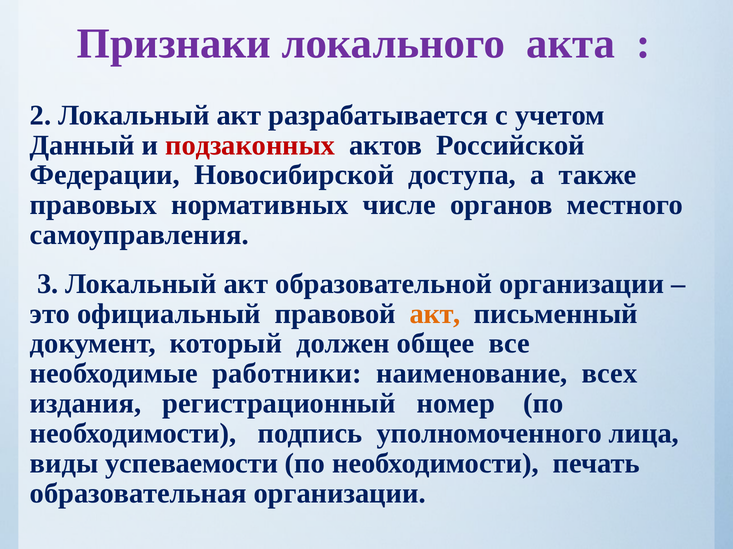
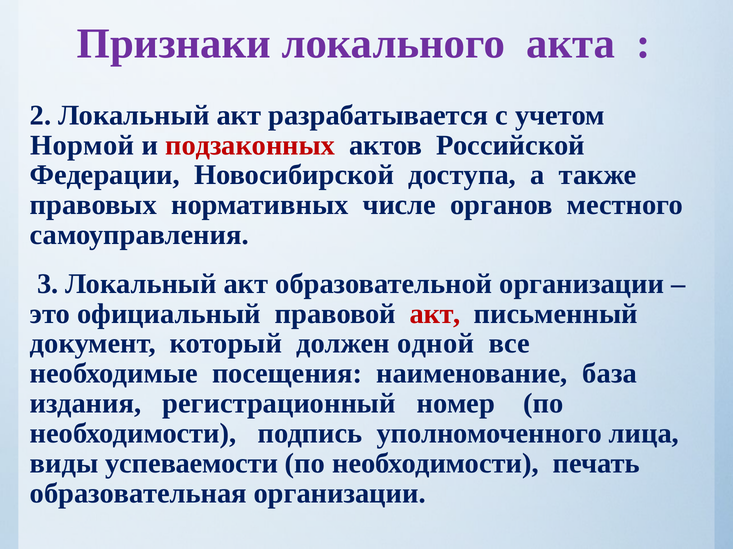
Данный: Данный -> Нормой (82, 145)
акт colour: orange -> red (435, 314)
общее: общее -> одной (436, 344)
работники: работники -> посещения (287, 374)
всех: всех -> база (610, 374)
